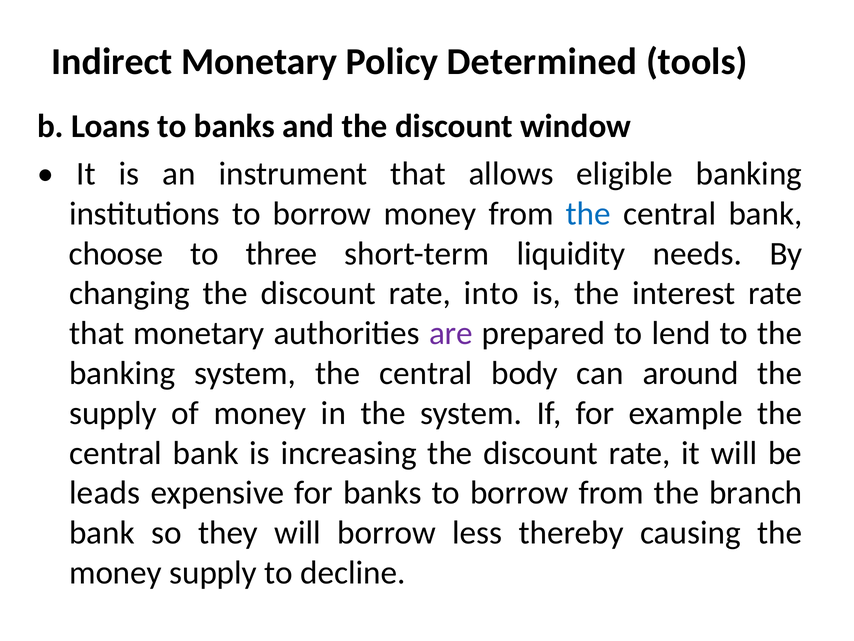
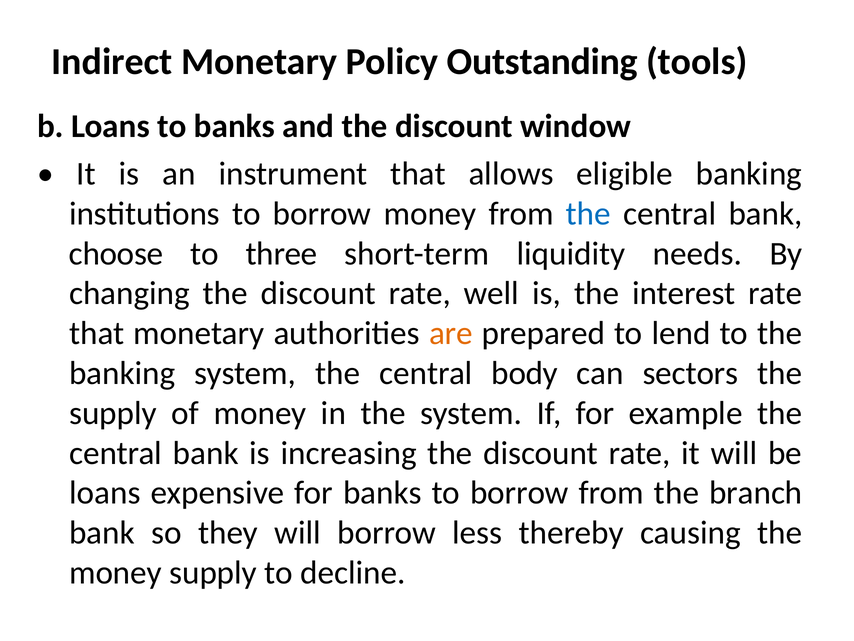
Determined: Determined -> Outstanding (542, 62)
into: into -> well (491, 293)
are colour: purple -> orange (451, 333)
around: around -> sectors (690, 373)
leads: leads -> loans (105, 493)
